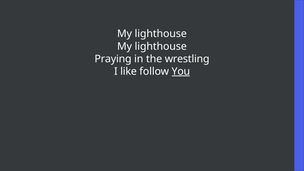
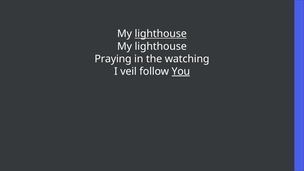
lighthouse underline: none -> present (161, 34)
wrestling: wrestling -> watching (187, 59)
like: like -> veil (129, 71)
